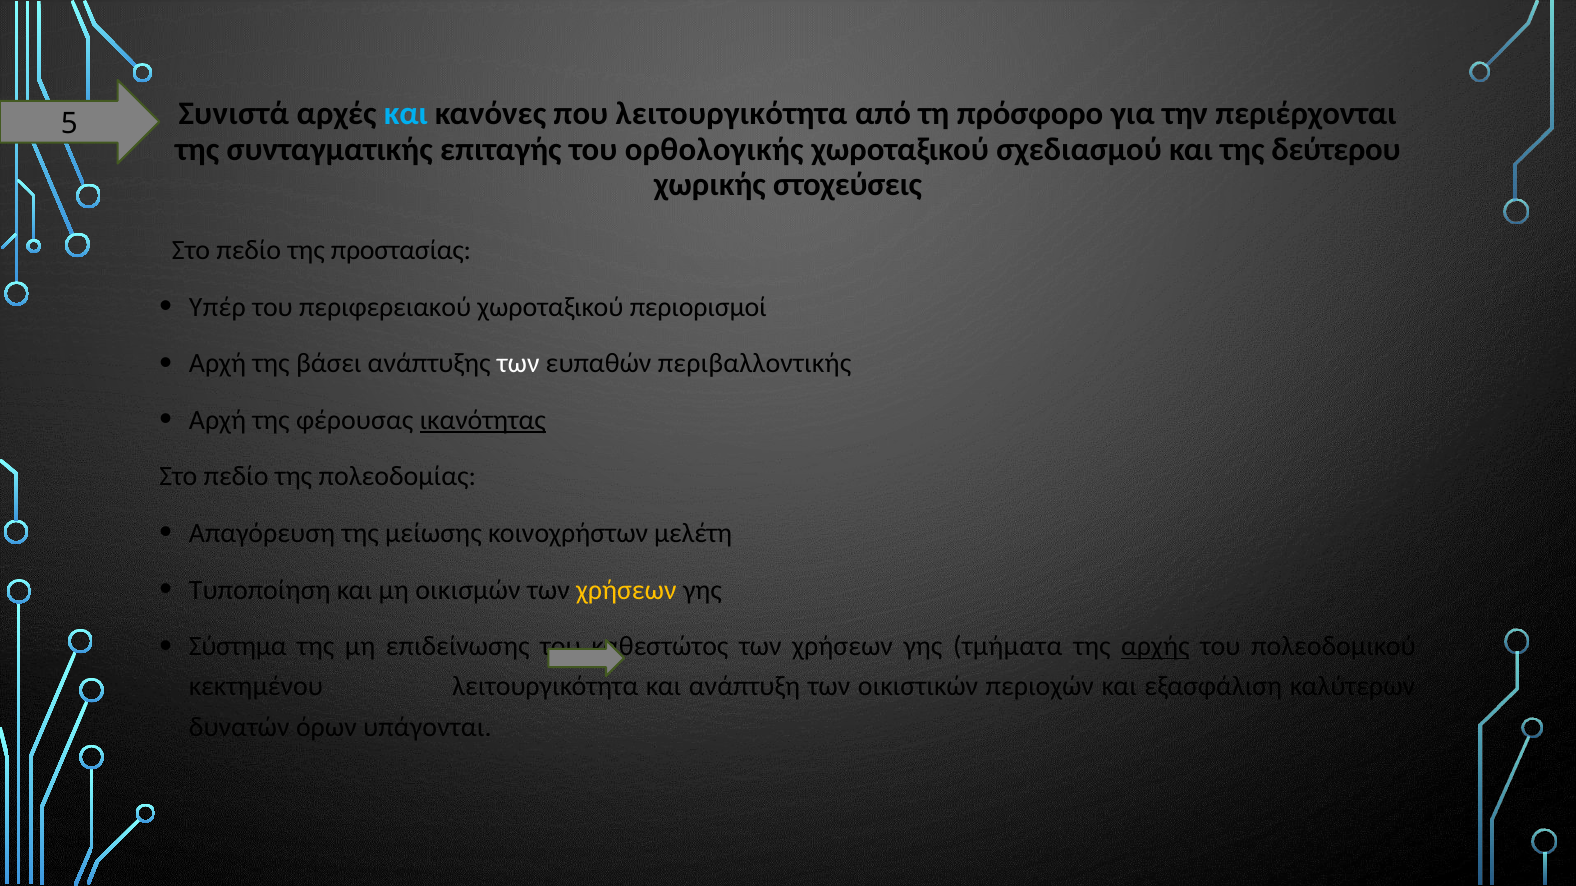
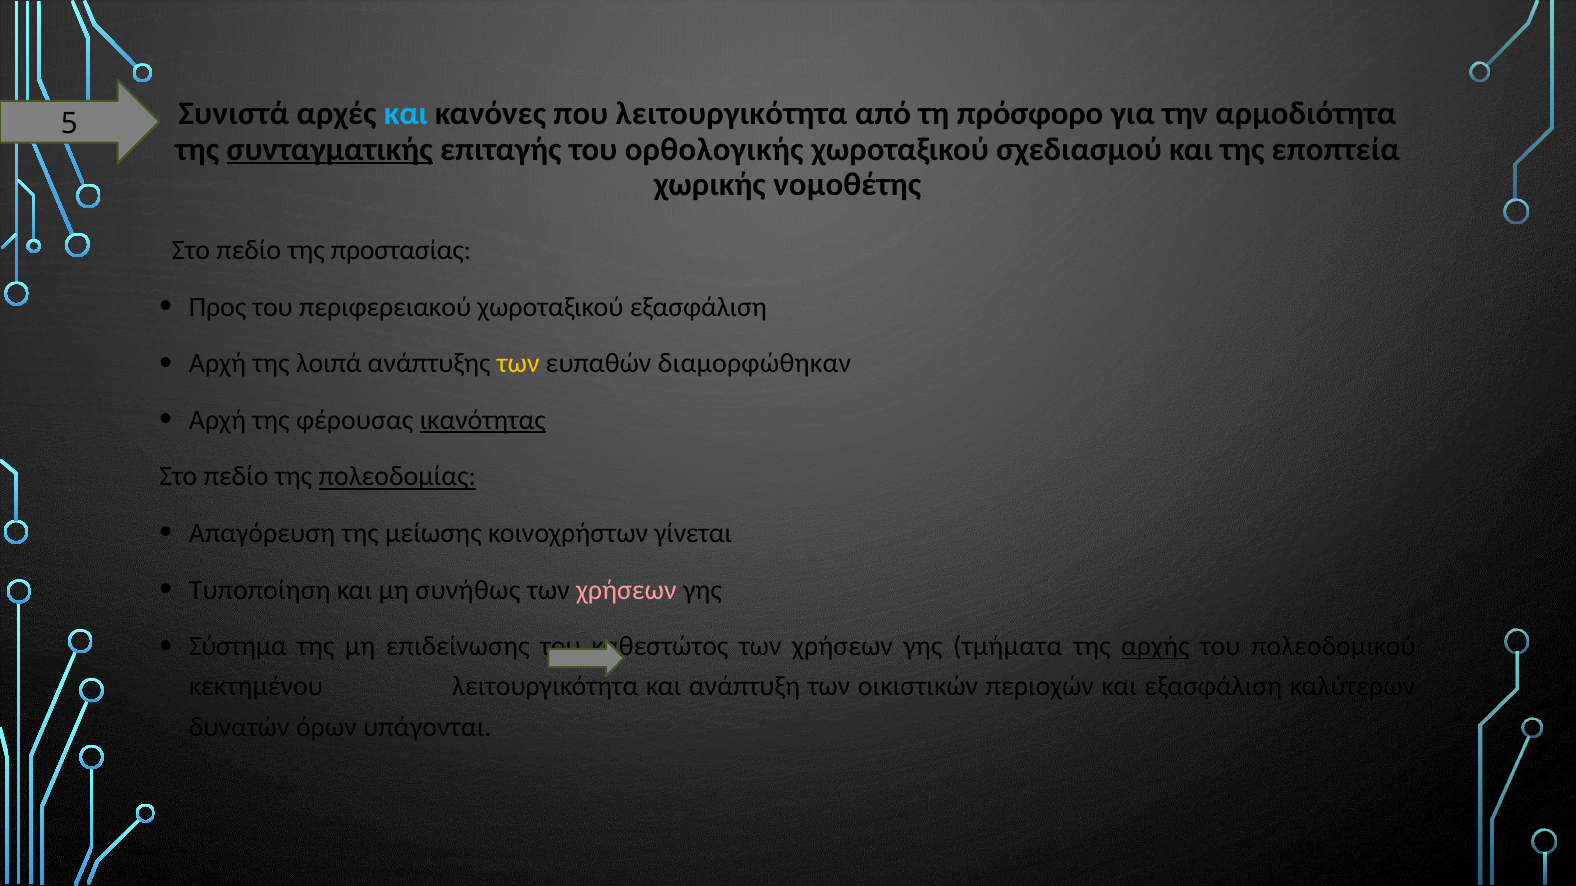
περιέρχονται: περιέρχονται -> αρμοδιότητα (1306, 114)
συνταγματικής underline: none -> present (330, 149)
δεύτερου: δεύτερου -> εποπτεία (1336, 149)
στοχεύσεις: στοχεύσεις -> νομοθέτης (847, 185)
Υπέρ: Υπέρ -> Προς (218, 307)
χωροταξικού περιορισμοί: περιορισμοί -> εξασφάλιση (698, 307)
βάσει: βάσει -> λοιπά (329, 364)
των colour: white -> yellow (518, 364)
περιβαλλοντικής: περιβαλλοντικής -> διαμορφώθηκαν (755, 364)
πολεοδομίας underline: none -> present (397, 477)
μελέτη: μελέτη -> γίνεται (693, 534)
οικισμών: οικισμών -> συνήθως (468, 590)
χρήσεων colour: yellow -> pink (626, 590)
